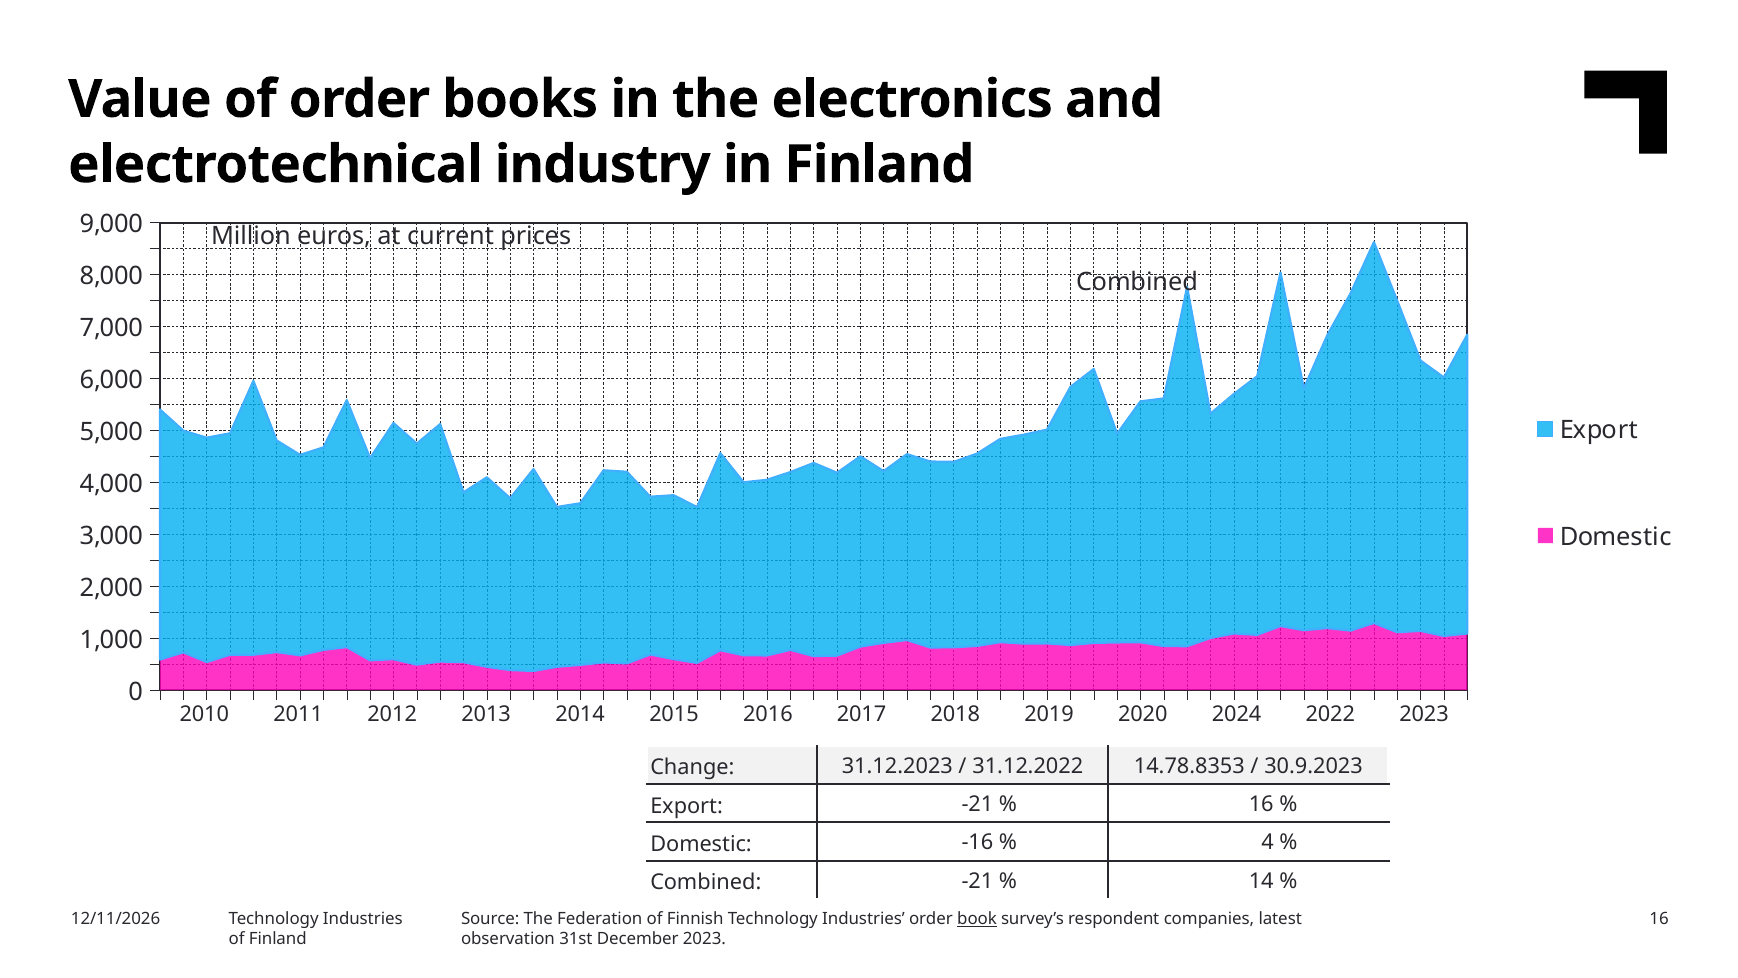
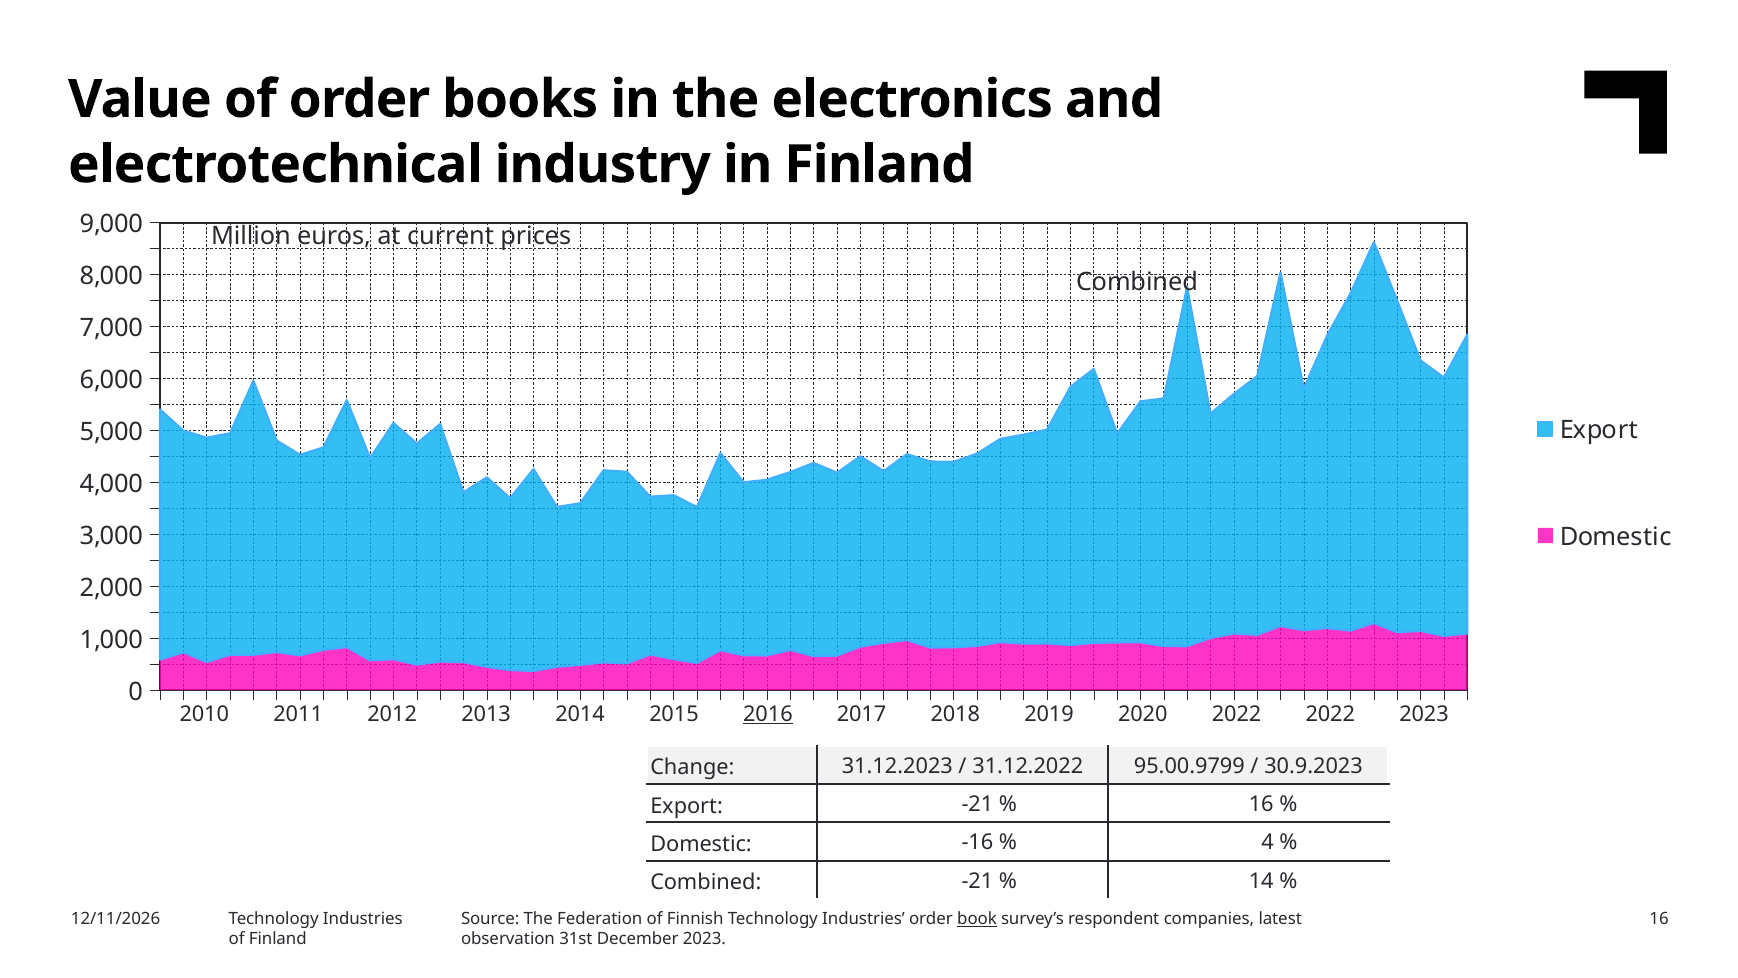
2016 underline: none -> present (768, 714)
2020 2024: 2024 -> 2022 (1237, 714)
14.78.8353: 14.78.8353 -> 95.00.9799 (1189, 766)
